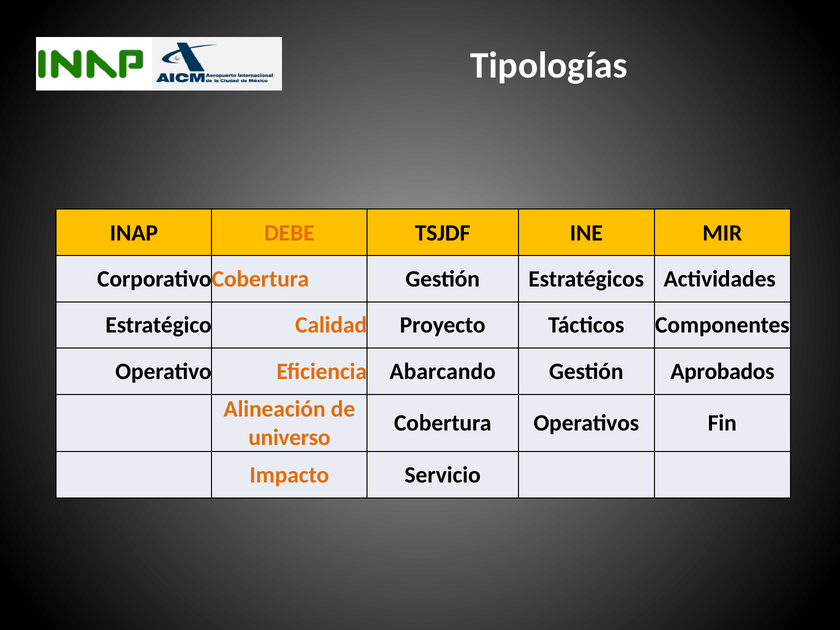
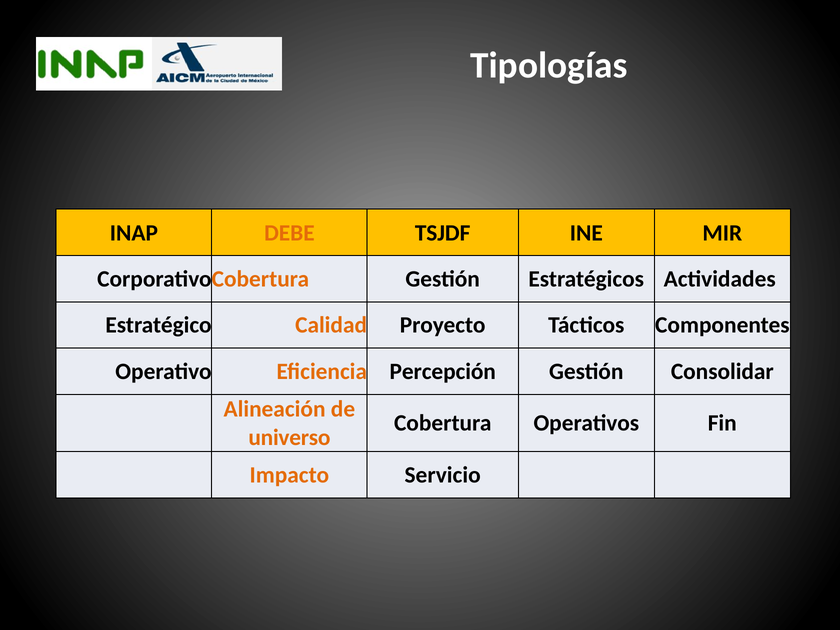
Abarcando: Abarcando -> Percepción (443, 371)
Aprobados: Aprobados -> Consolidar (722, 371)
